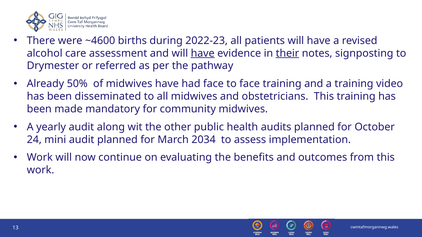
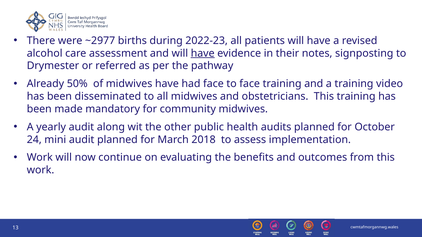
~4600: ~4600 -> ~2977 (100, 41)
their underline: present -> none (287, 53)
2034: 2034 -> 2018 (204, 140)
